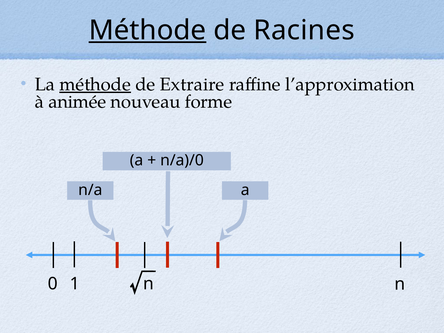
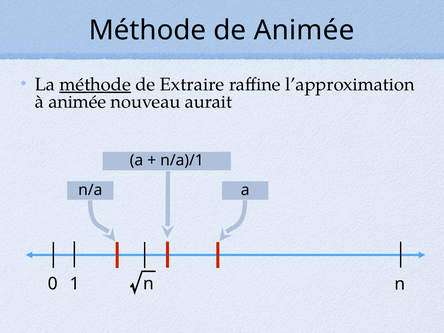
Méthode underline: present -> none (148, 30)
de Racines: Racines -> Animée (304, 30)
forme: forme -> aurait (208, 102)
n/a)/0: n/a)/0 -> n/a)/1 (182, 160)
